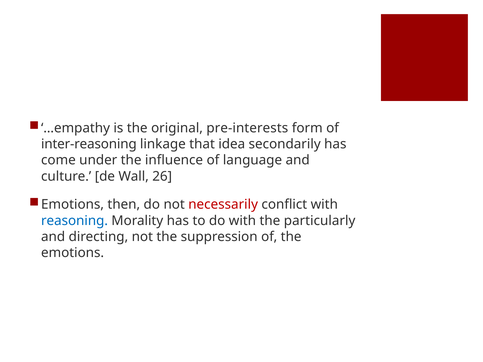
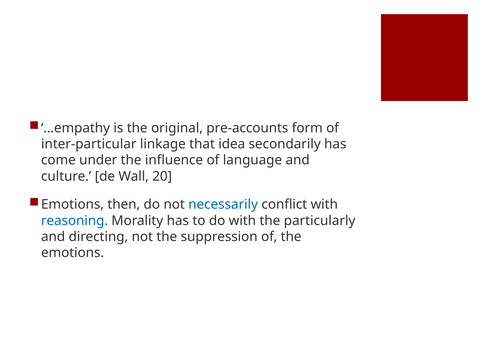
pre-interests: pre-interests -> pre-accounts (247, 128)
inter-reasoning: inter-reasoning -> inter-particular (89, 144)
26: 26 -> 20 (162, 176)
necessarily colour: red -> blue (223, 205)
